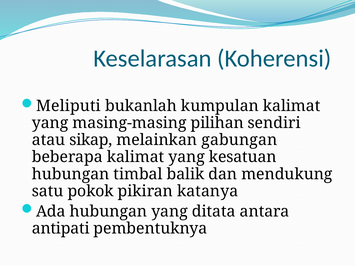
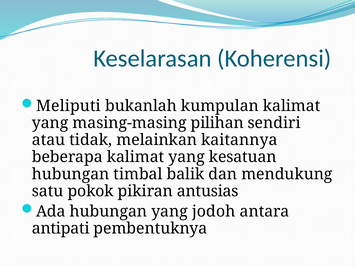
sikap: sikap -> tidak (91, 140)
gabungan: gabungan -> kaitannya (239, 140)
katanya: katanya -> antusias (208, 191)
ditata: ditata -> jodoh (214, 211)
